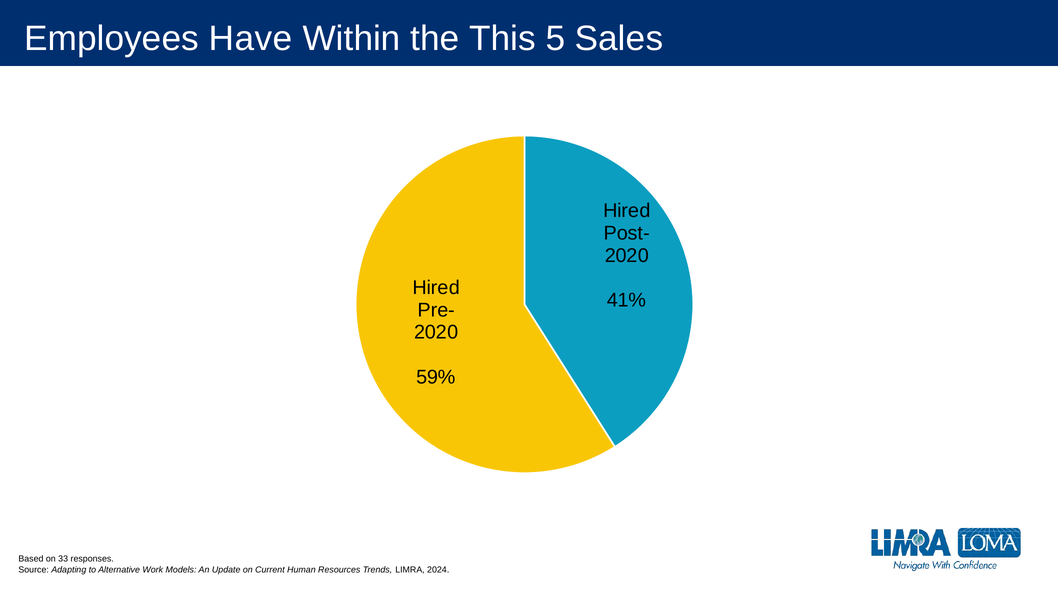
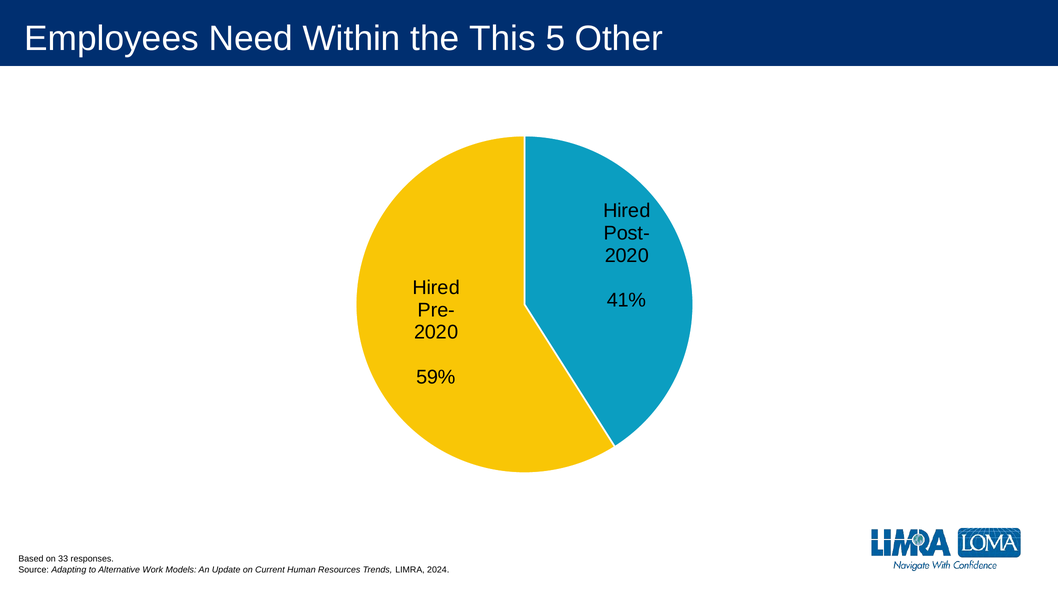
Have: Have -> Need (251, 38)
Sales: Sales -> Other (619, 38)
